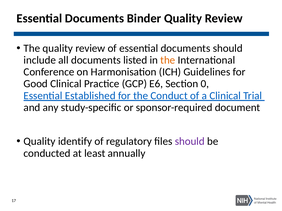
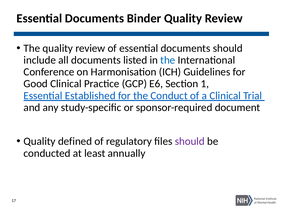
the colour: orange -> blue (168, 60)
0: 0 -> 1 (205, 84)
identify: identify -> defined (75, 142)
